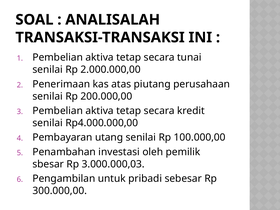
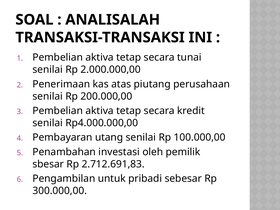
3.000.000,03: 3.000.000,03 -> 2.712.691,83 (113, 164)
